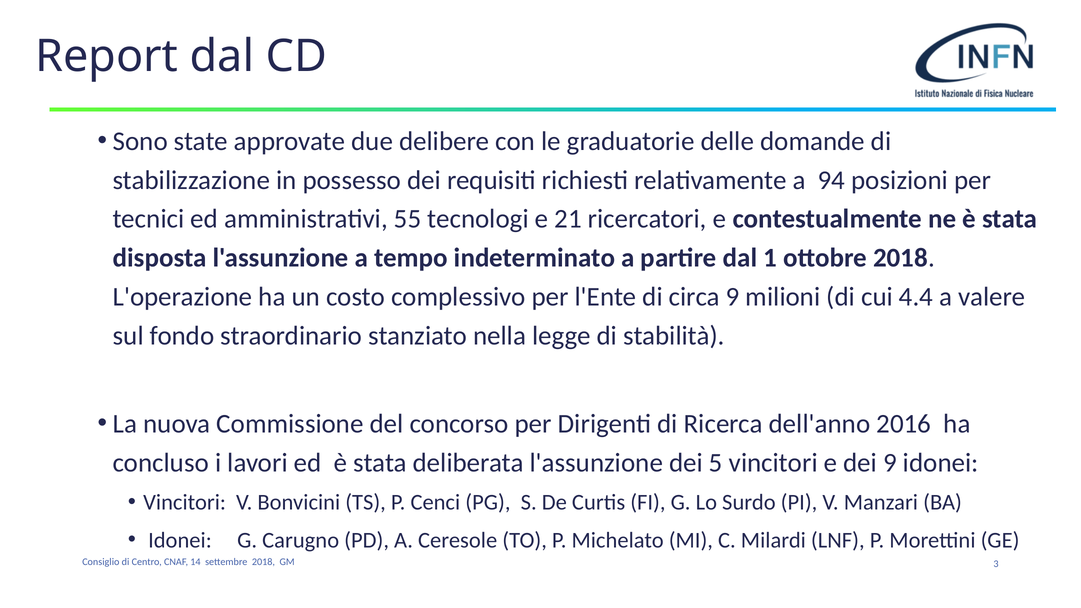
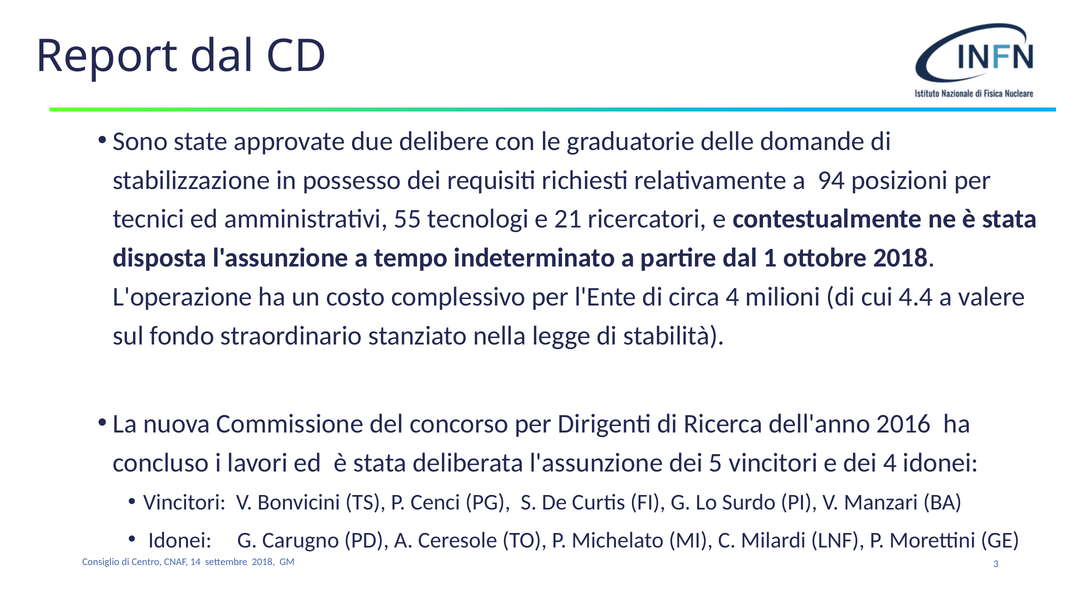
circa 9: 9 -> 4 (733, 297)
dei 9: 9 -> 4 (890, 463)
